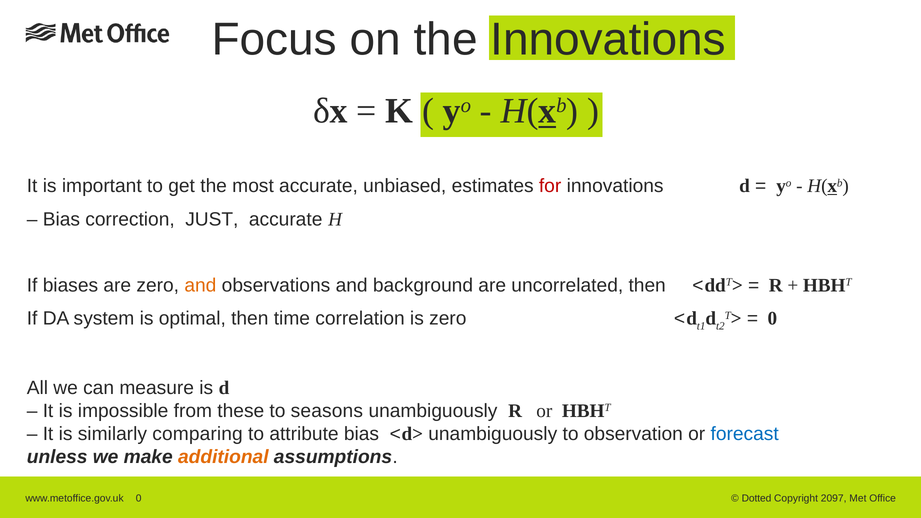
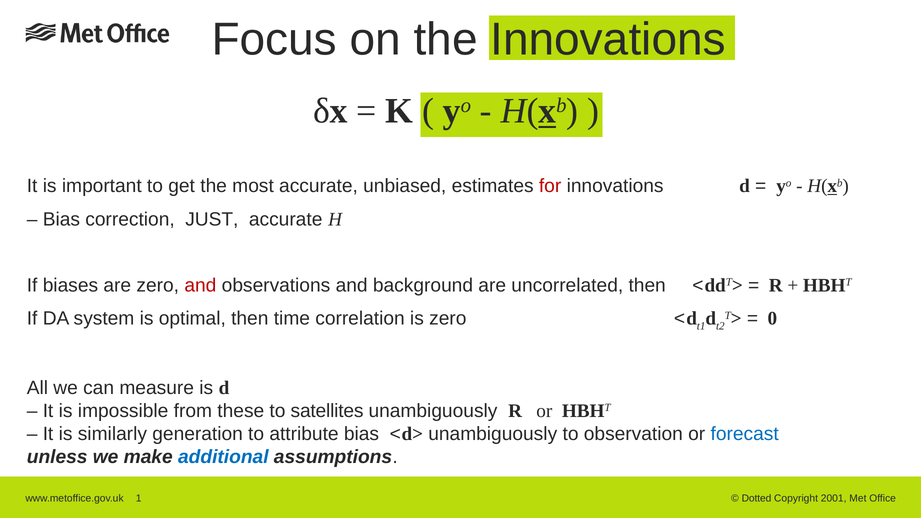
and colour: orange -> red (200, 285)
seasons: seasons -> satellites (327, 411)
comparing: comparing -> generation (198, 434)
additional colour: orange -> blue (223, 457)
www.metoffice.gov.uk 0: 0 -> 1 (139, 498)
2097: 2097 -> 2001 (834, 498)
